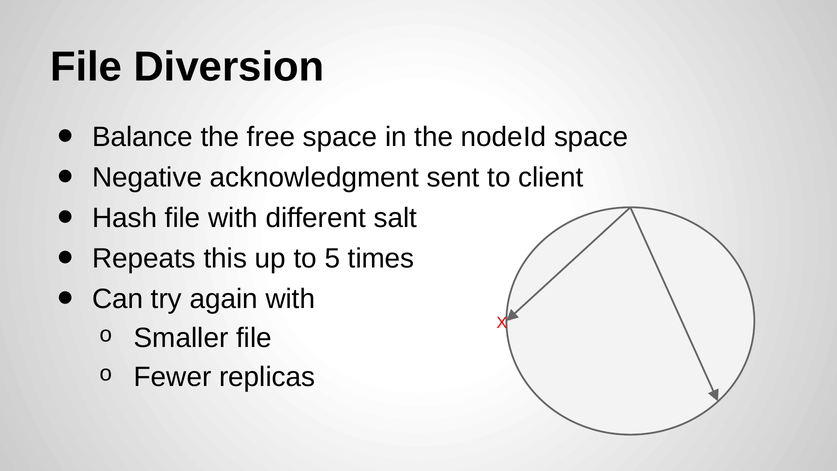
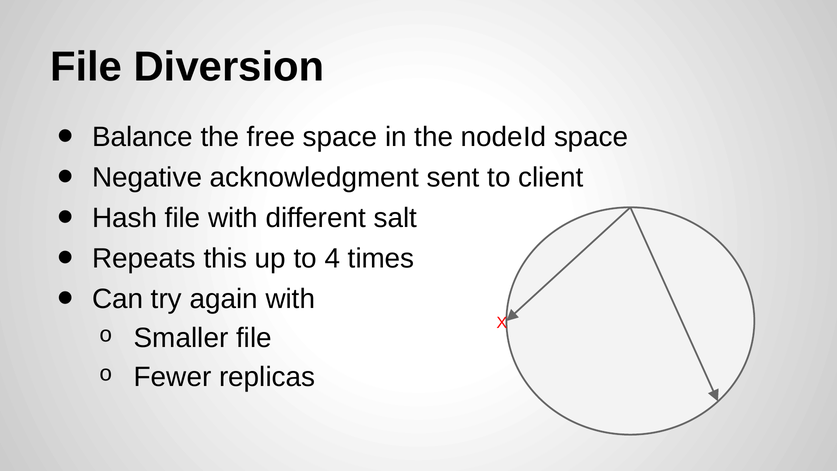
5: 5 -> 4 (332, 258)
